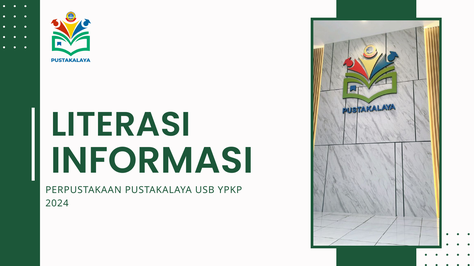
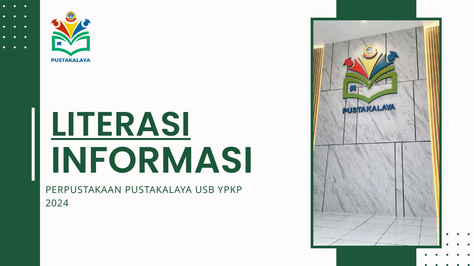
LITERASI underline: none -> present (121, 125)
